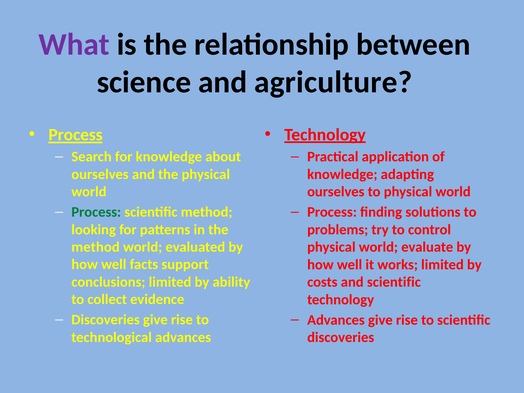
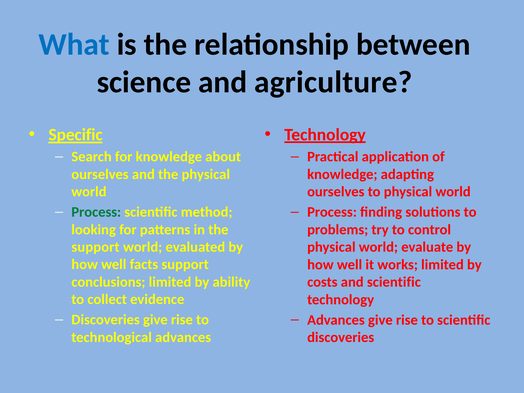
What colour: purple -> blue (74, 45)
Process: Process -> Specific (76, 135)
method: method -> support (96, 247)
